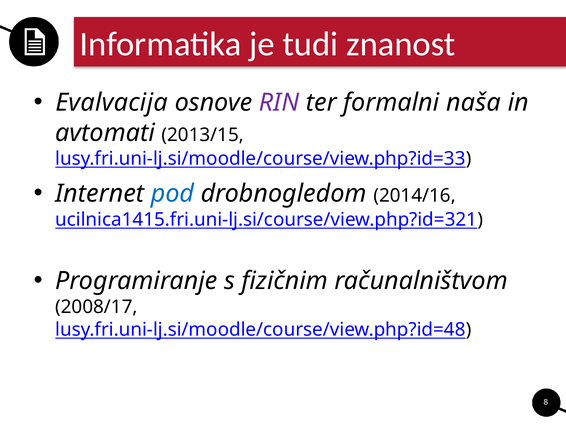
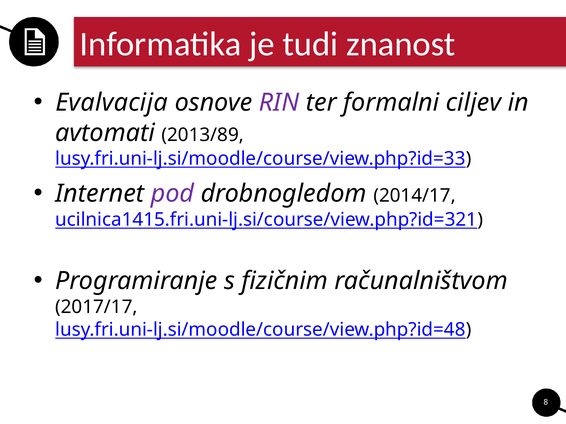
naša: naša -> ciljev (474, 103)
2013/15: 2013/15 -> 2013/89 (203, 135)
pod colour: blue -> purple (172, 194)
2014/16: 2014/16 -> 2014/17 (415, 196)
2008/17: 2008/17 -> 2017/17 (96, 307)
